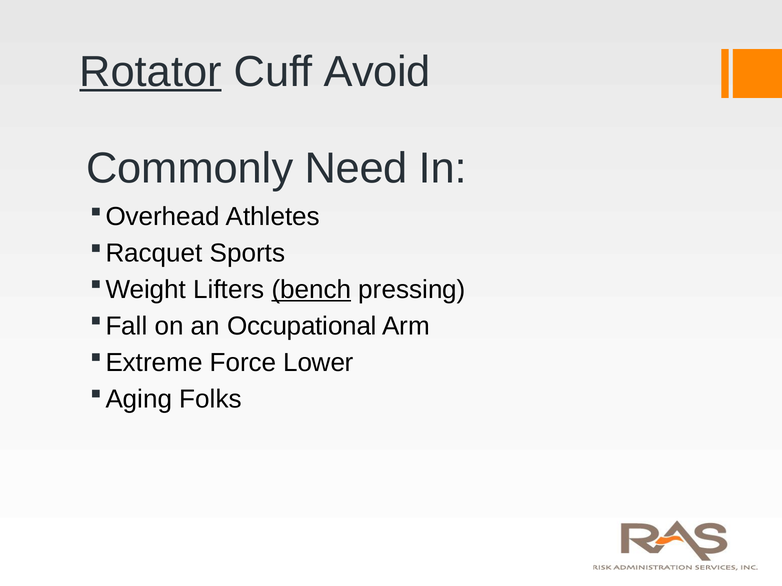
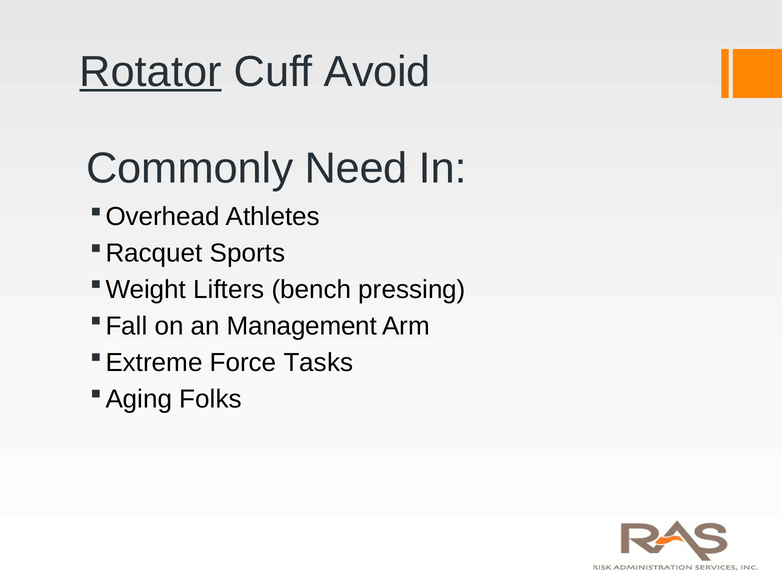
bench underline: present -> none (311, 290)
Occupational: Occupational -> Management (302, 326)
Lower: Lower -> Tasks (318, 363)
